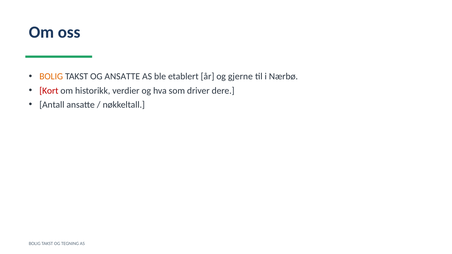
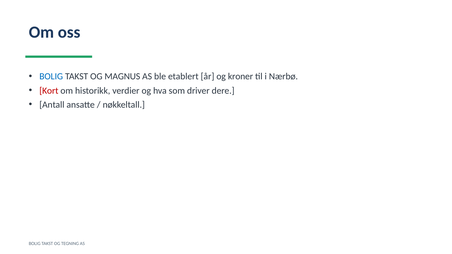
BOLIG colour: orange -> blue (51, 77)
OG ANSATTE: ANSATTE -> MAGNUS (122, 77)
gjerne: gjerne -> kroner (241, 77)
